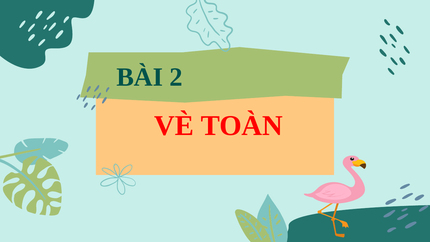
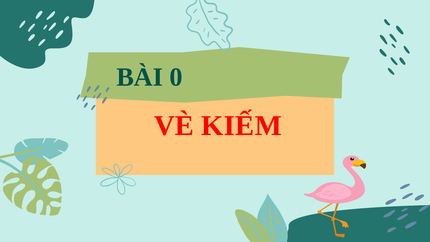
2: 2 -> 0 (176, 77)
TOÀN: TOÀN -> KIẾM (242, 126)
